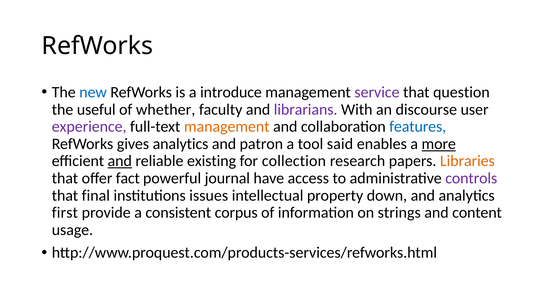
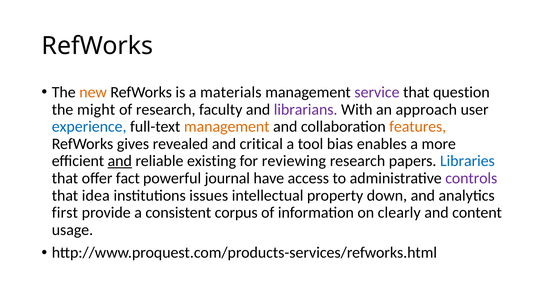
new colour: blue -> orange (93, 92)
introduce: introduce -> materials (231, 92)
useful: useful -> might (96, 109)
of whether: whether -> research (166, 109)
discourse: discourse -> approach (426, 109)
experience colour: purple -> blue (89, 126)
features colour: blue -> orange (418, 126)
gives analytics: analytics -> revealed (181, 144)
patron: patron -> critical (261, 144)
said: said -> bias (340, 144)
more underline: present -> none (439, 144)
collection: collection -> reviewing (294, 161)
Libraries colour: orange -> blue (467, 161)
final: final -> idea (96, 195)
strings: strings -> clearly (399, 212)
